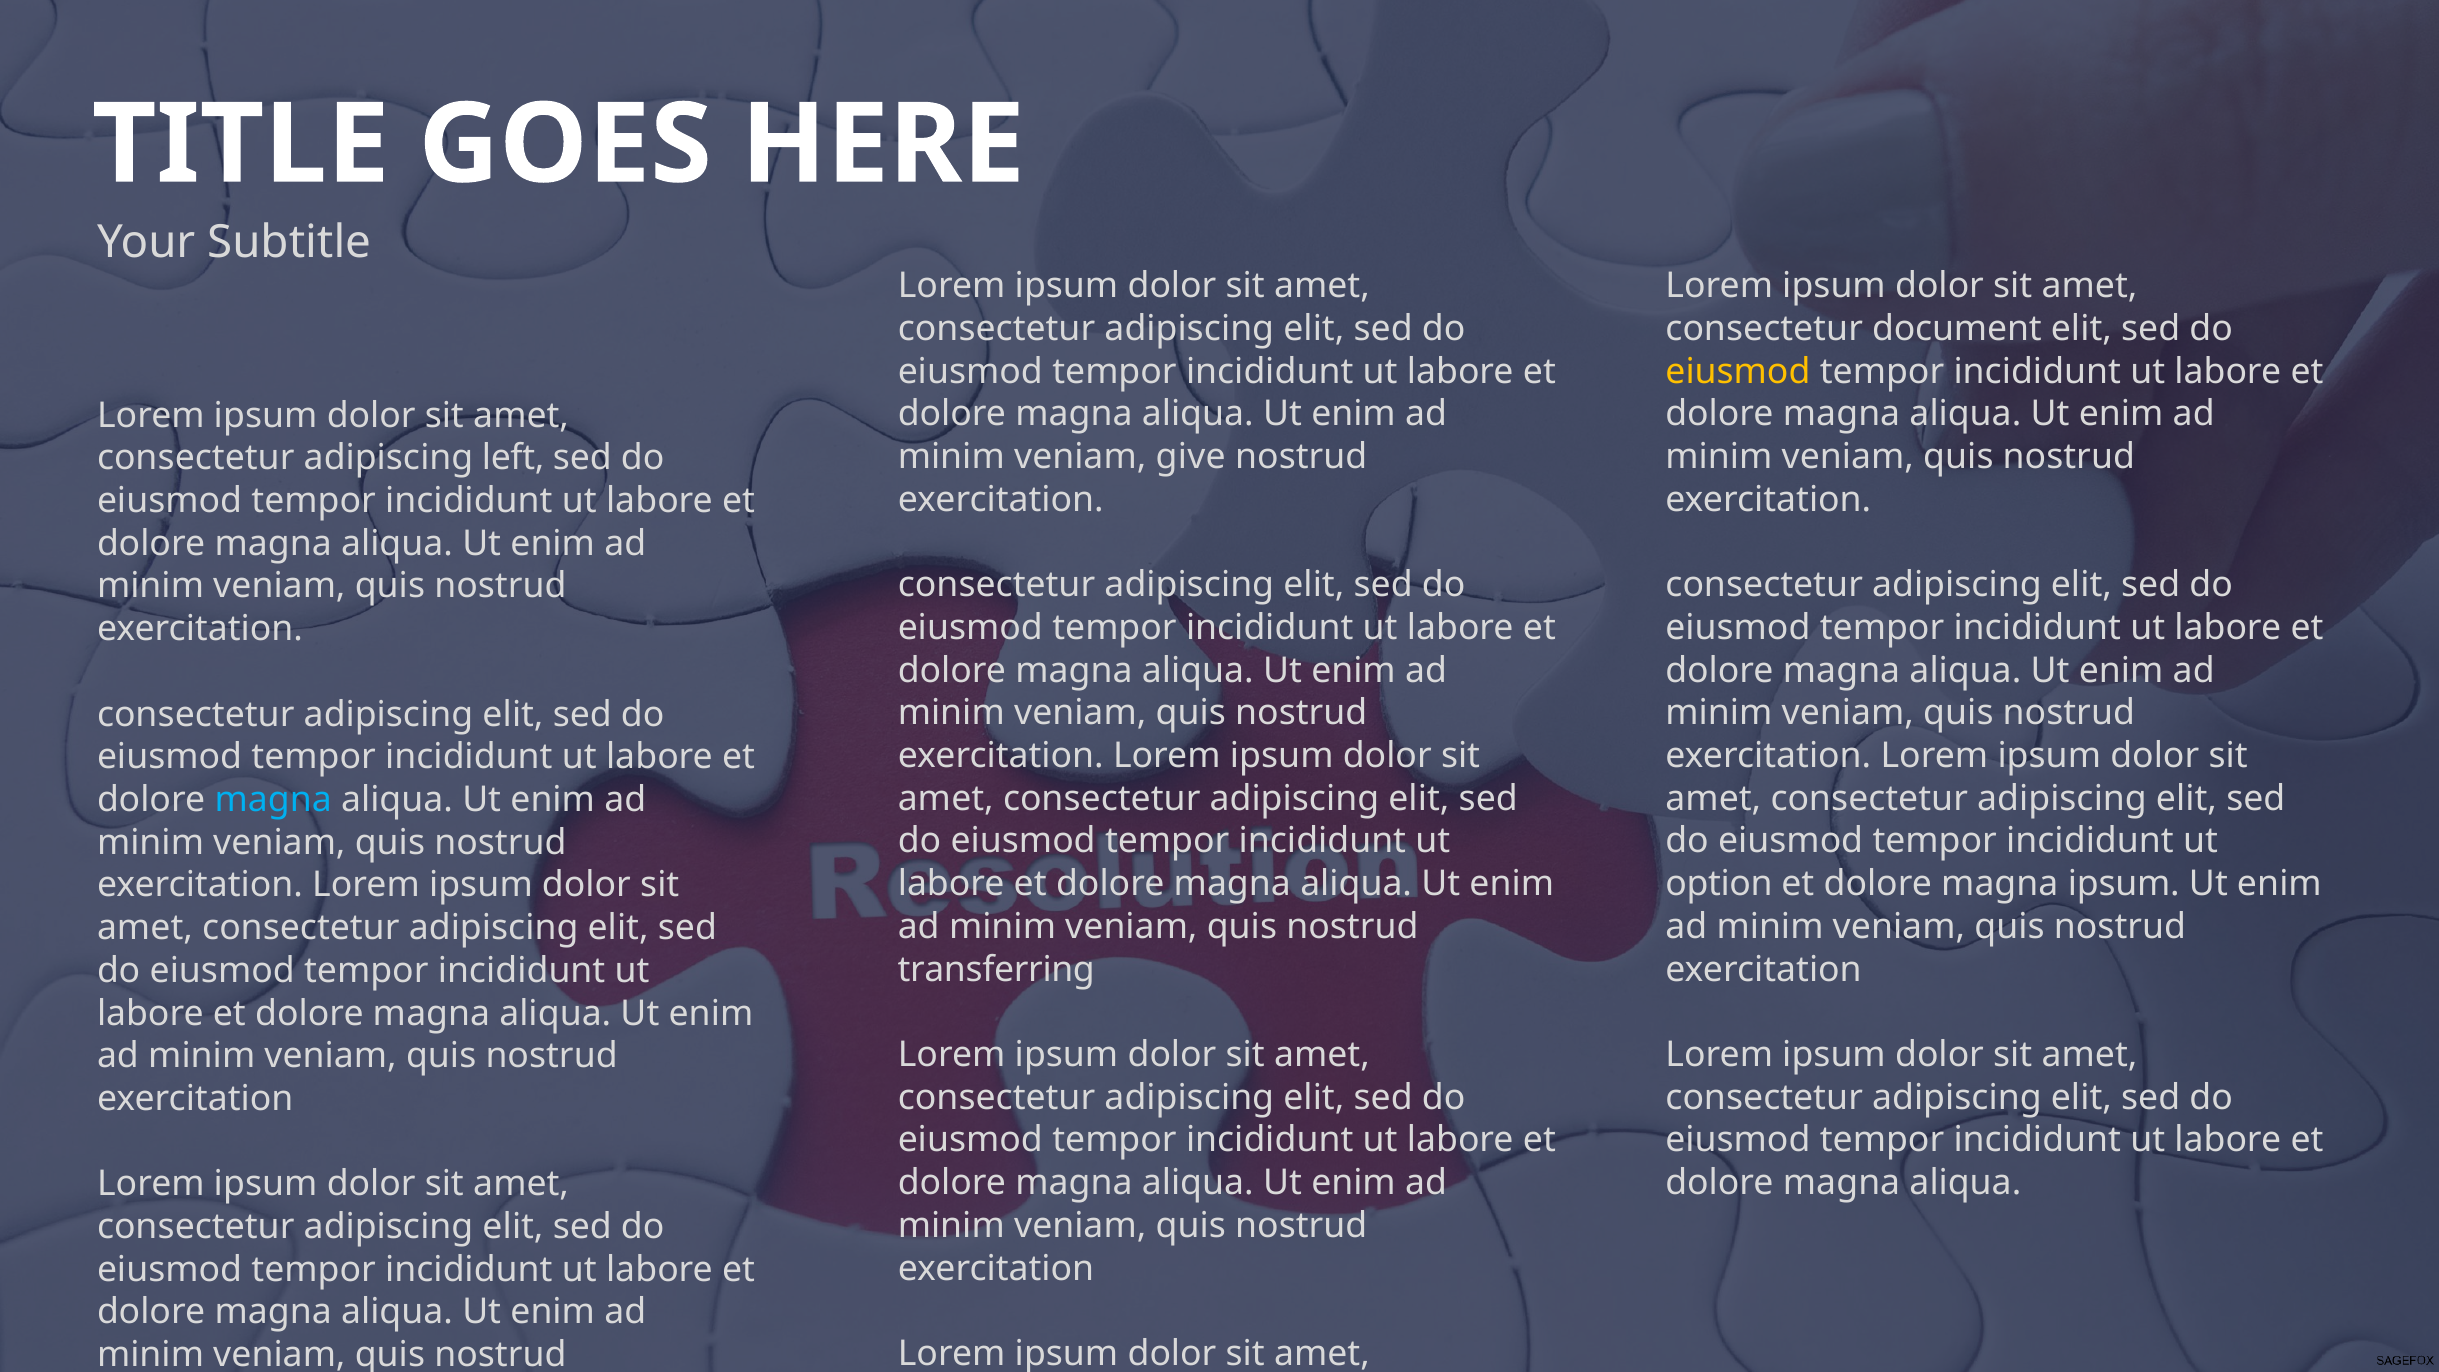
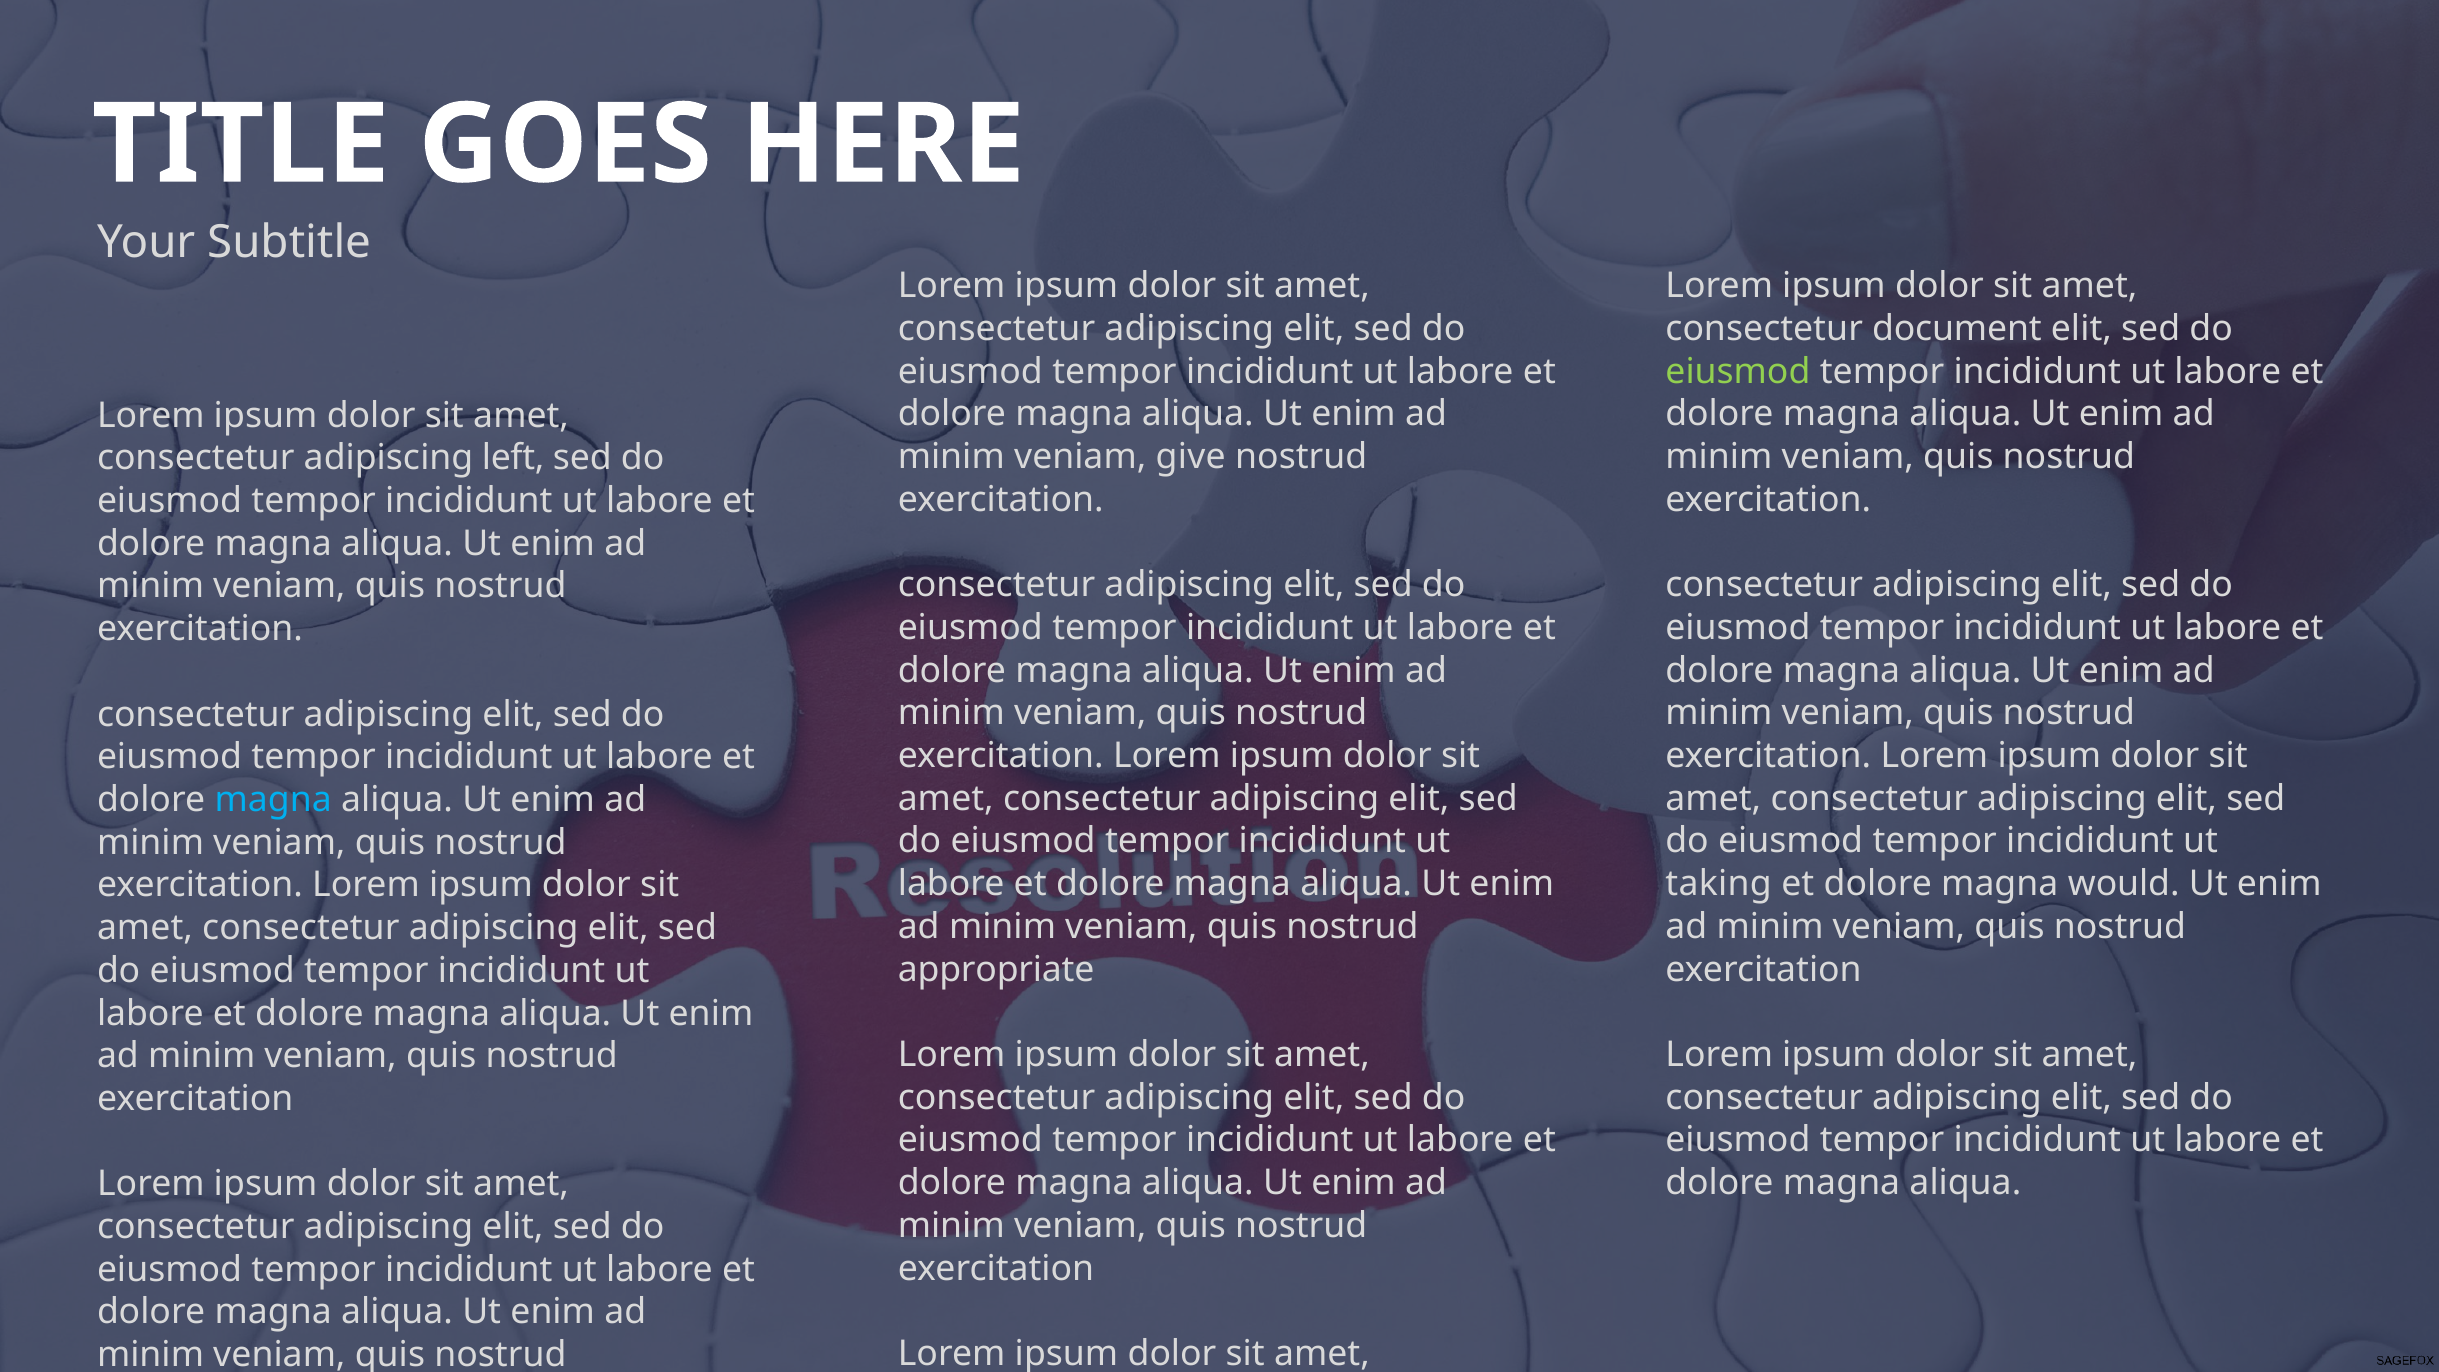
eiusmod colour: yellow -> light green (1738, 371)
option: option -> taking (1719, 884)
magna ipsum: ipsum -> would (2124, 884)
transferring: transferring -> appropriate (996, 969)
